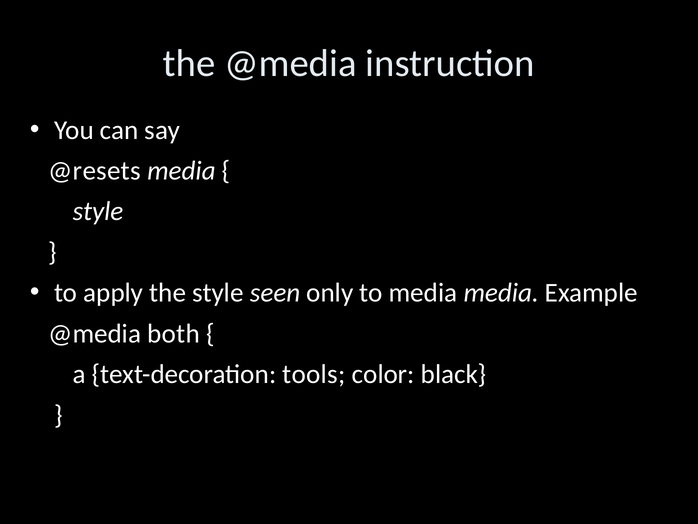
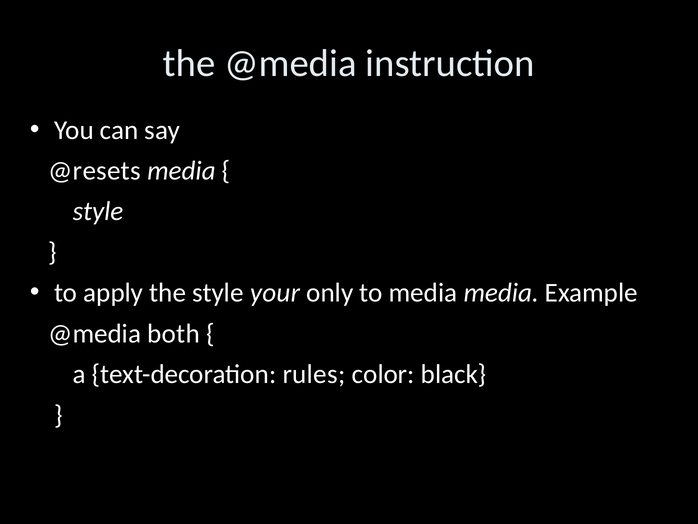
seen: seen -> your (275, 293)
tools: tools -> rules (314, 374)
